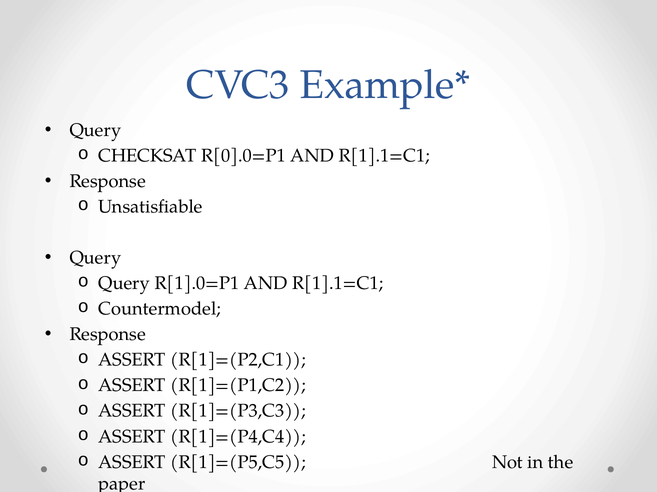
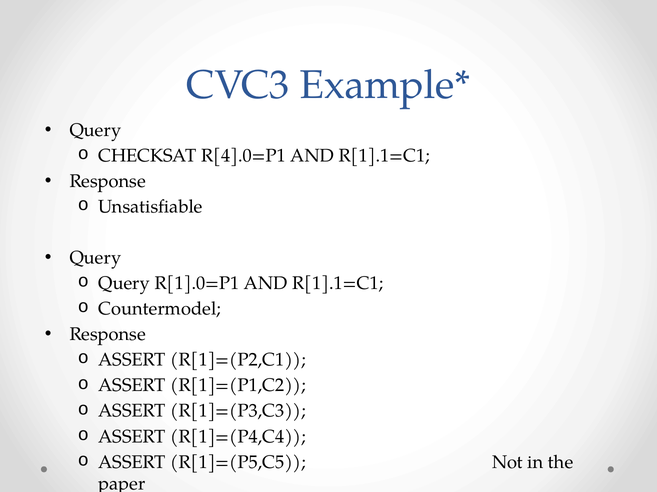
R[0].0=P1: R[0].0=P1 -> R[4].0=P1 (243, 156)
